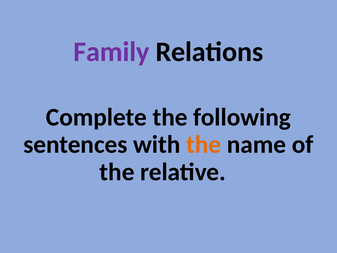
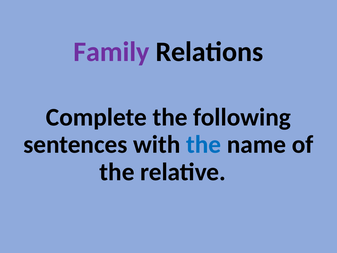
the colour: orange -> blue (204, 144)
